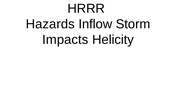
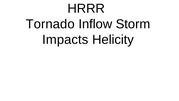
Hazards: Hazards -> Tornado (50, 24)
